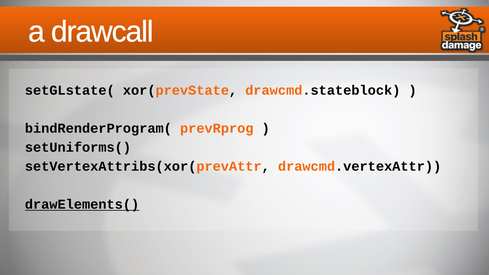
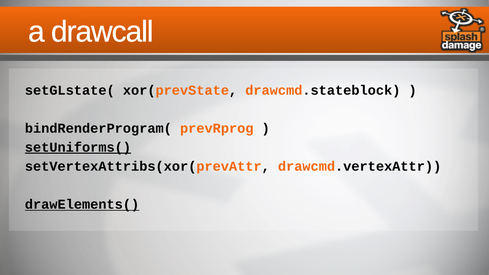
setUniforms( underline: none -> present (78, 147)
